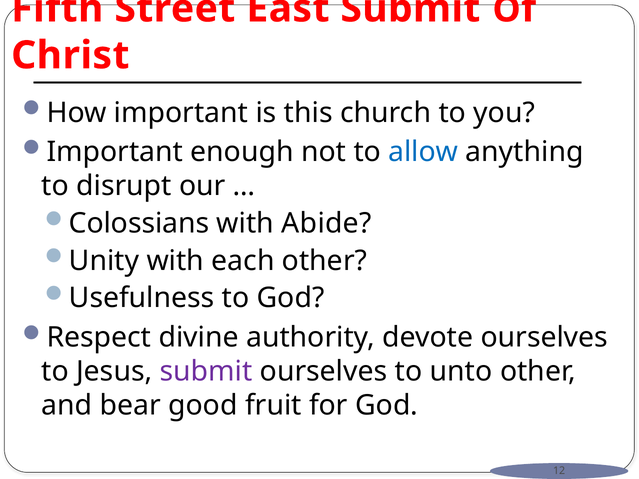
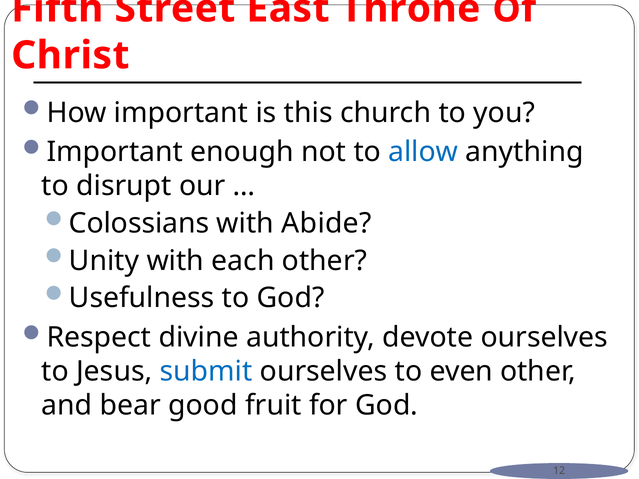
East Submit: Submit -> Throne (410, 9)
submit colour: purple -> blue (206, 372)
unto: unto -> even (461, 372)
